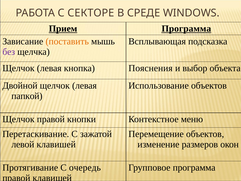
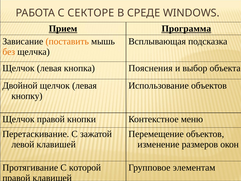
без colour: purple -> orange (9, 52)
папкой: папкой -> кнопку (27, 96)
очередь: очередь -> которой (85, 167)
Групповое программа: программа -> элементам (194, 167)
